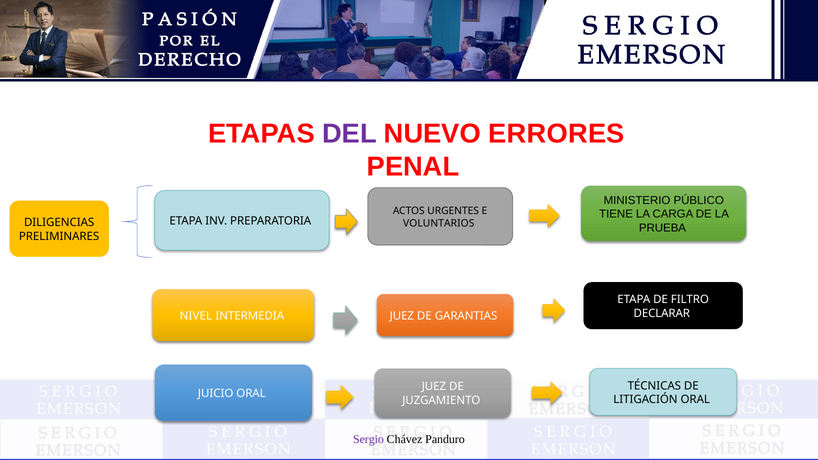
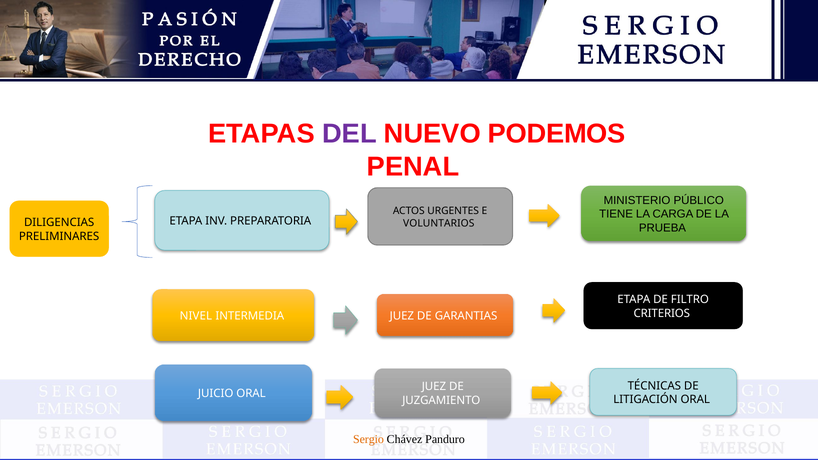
ERRORES: ERRORES -> PODEMOS (557, 134)
DECLARAR: DECLARAR -> CRITERIOS (662, 313)
Sergio colour: purple -> orange (368, 440)
